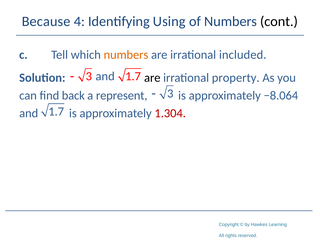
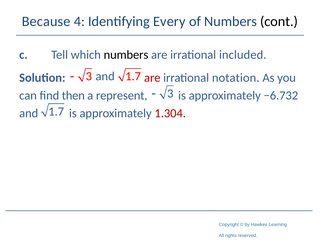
Using: Using -> Every (169, 22)
numbers colour: orange -> black (126, 55)
are colour: black -> red (152, 78)
property: property -> notation (236, 78)
back: back -> then (73, 96)
−8.064: −8.064 -> −6.732 (281, 96)
